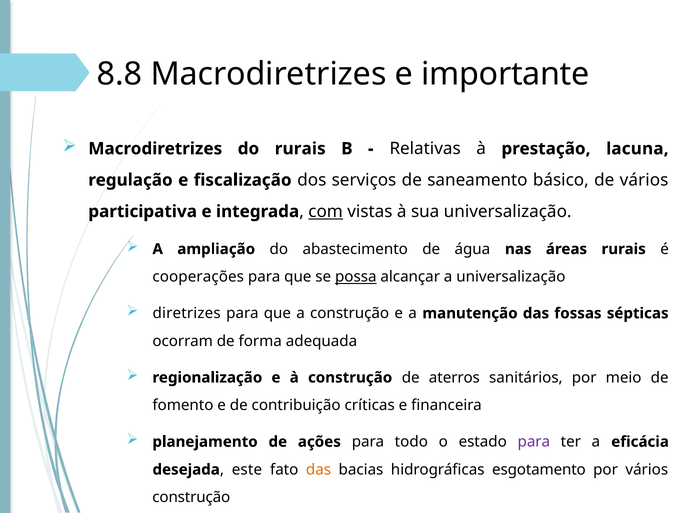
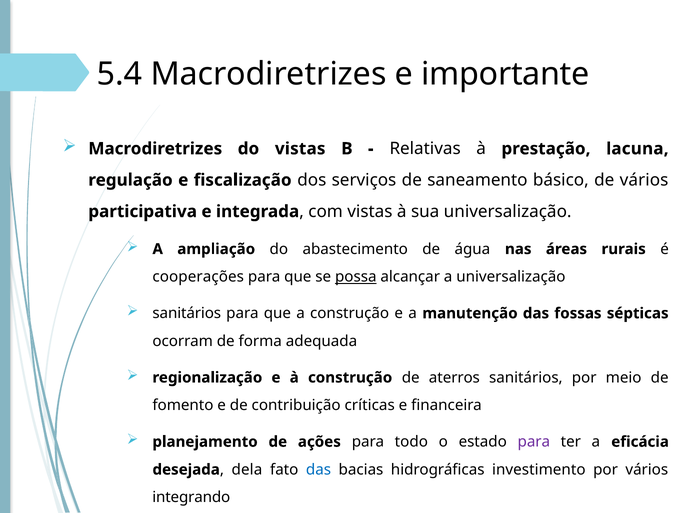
8.8: 8.8 -> 5.4 (119, 74)
do rurais: rurais -> vistas (300, 149)
com underline: present -> none (326, 211)
diretrizes: diretrizes -> sanitários (187, 313)
este: este -> dela (247, 470)
das colour: orange -> blue (318, 470)
esgotamento: esgotamento -> investimento (539, 470)
construção: construção -> integrando (191, 497)
